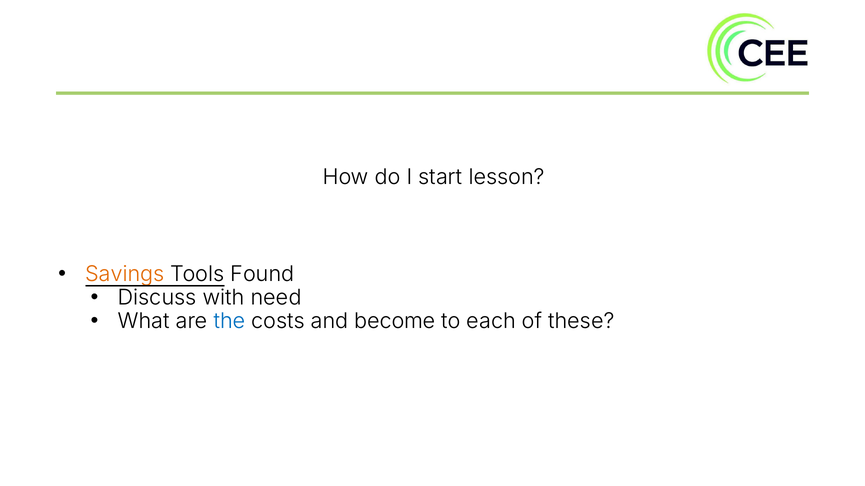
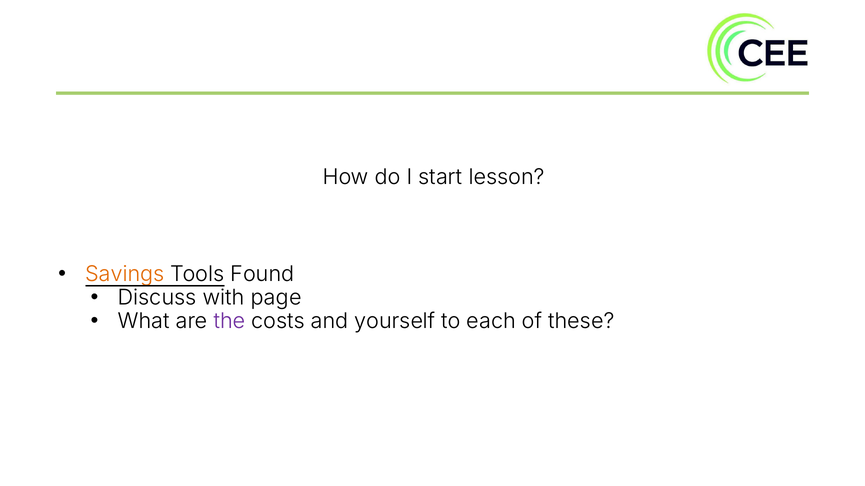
need: need -> page (276, 298)
the colour: blue -> purple (229, 321)
become: become -> yourself (395, 321)
